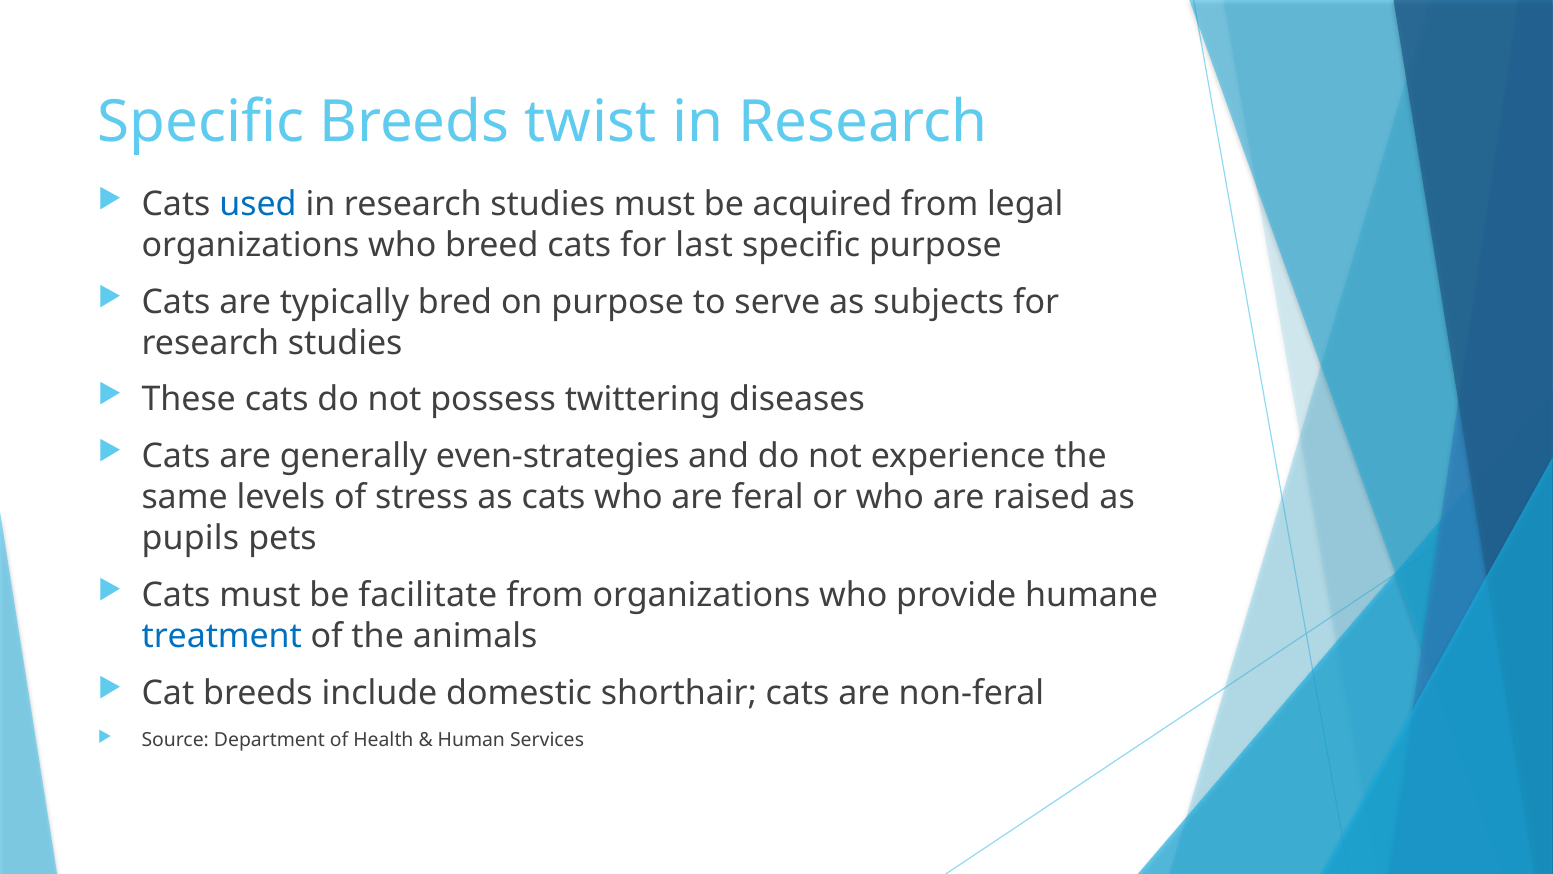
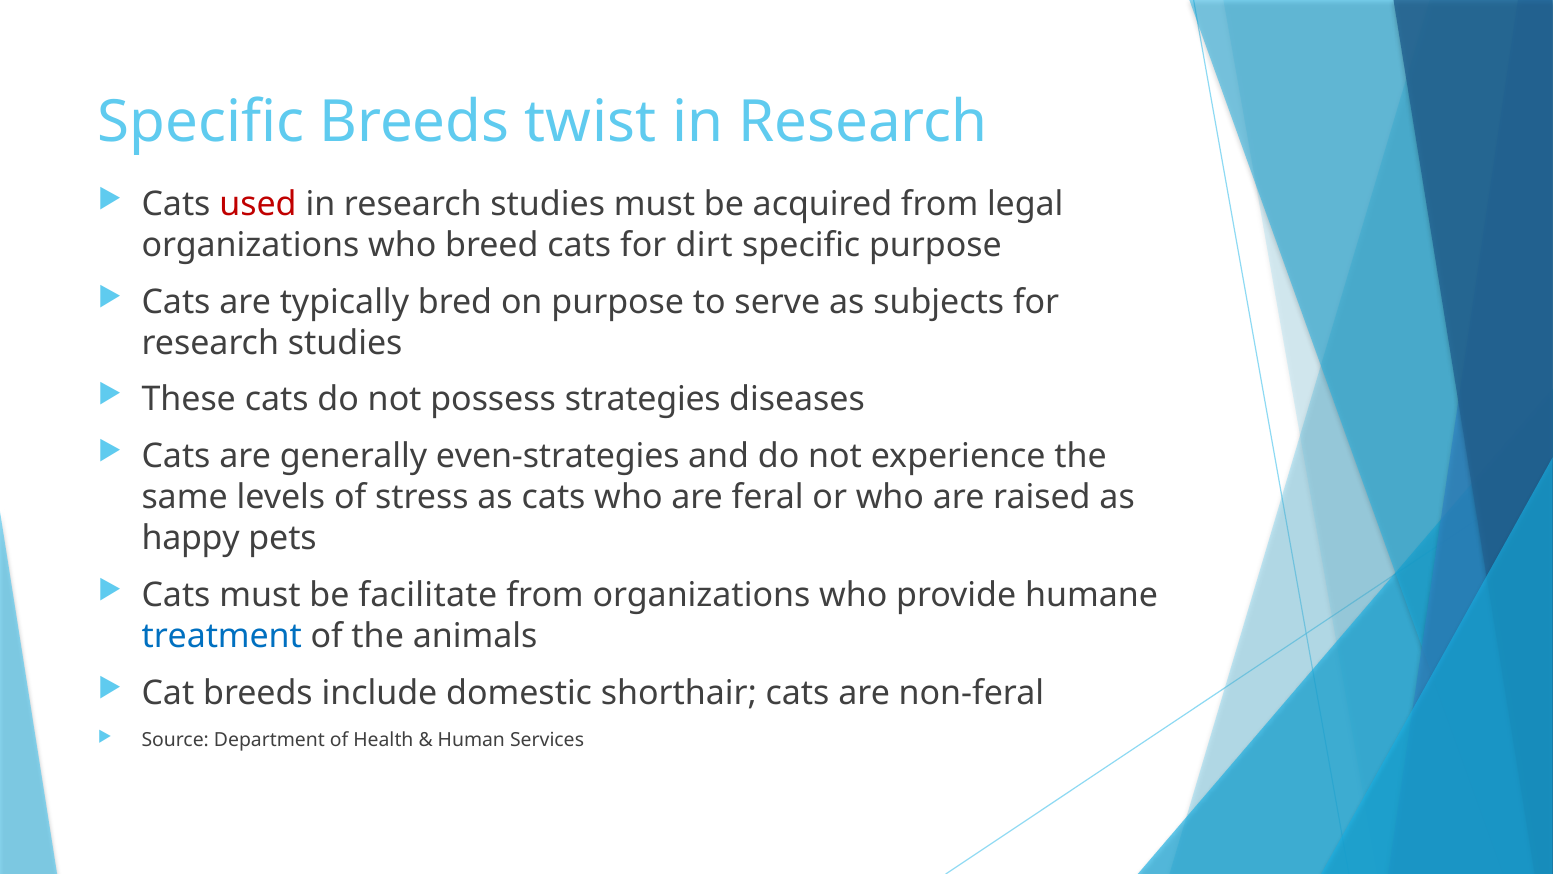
used colour: blue -> red (258, 204)
last: last -> dirt (704, 245)
twittering: twittering -> strategies (643, 400)
pupils: pupils -> happy (191, 538)
